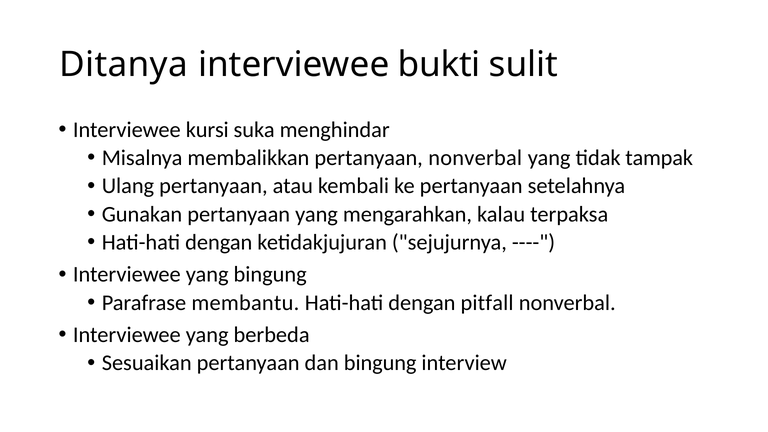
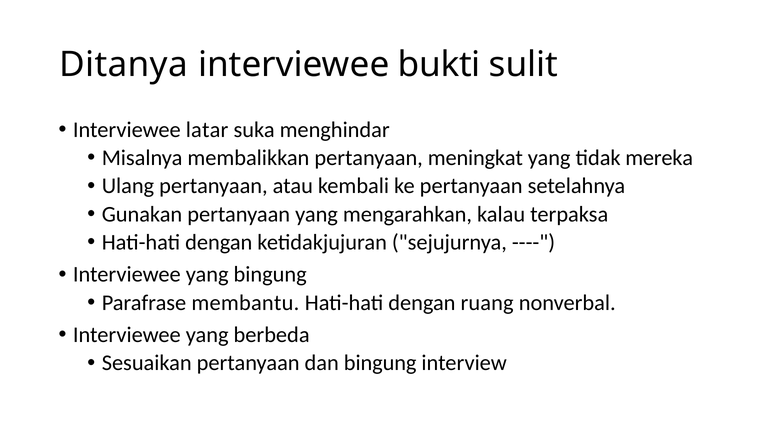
kursi: kursi -> latar (207, 130)
pertanyaan nonverbal: nonverbal -> meningkat (475, 158)
tampak: tampak -> mereka (659, 158)
pitfall: pitfall -> ruang (487, 303)
